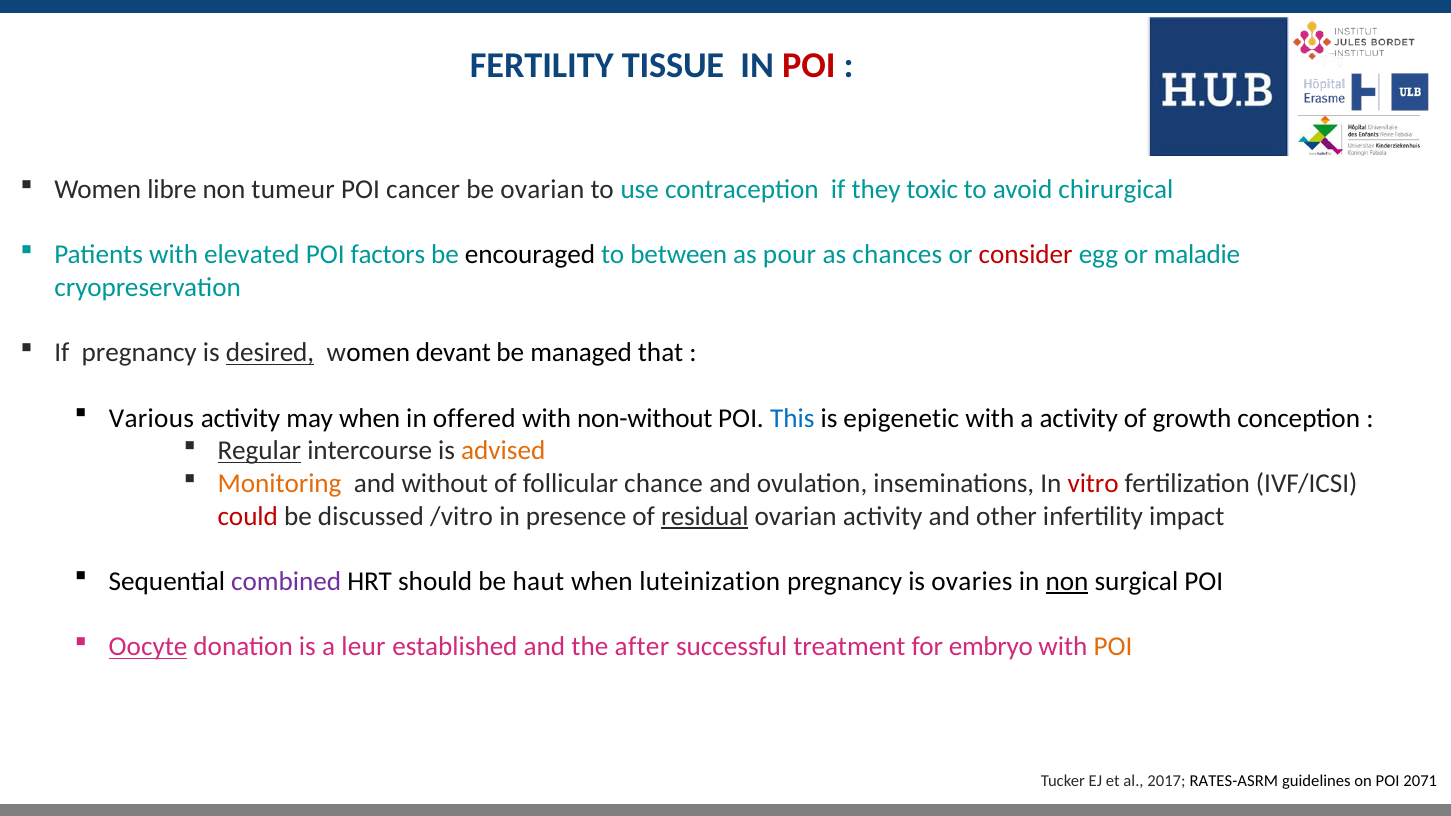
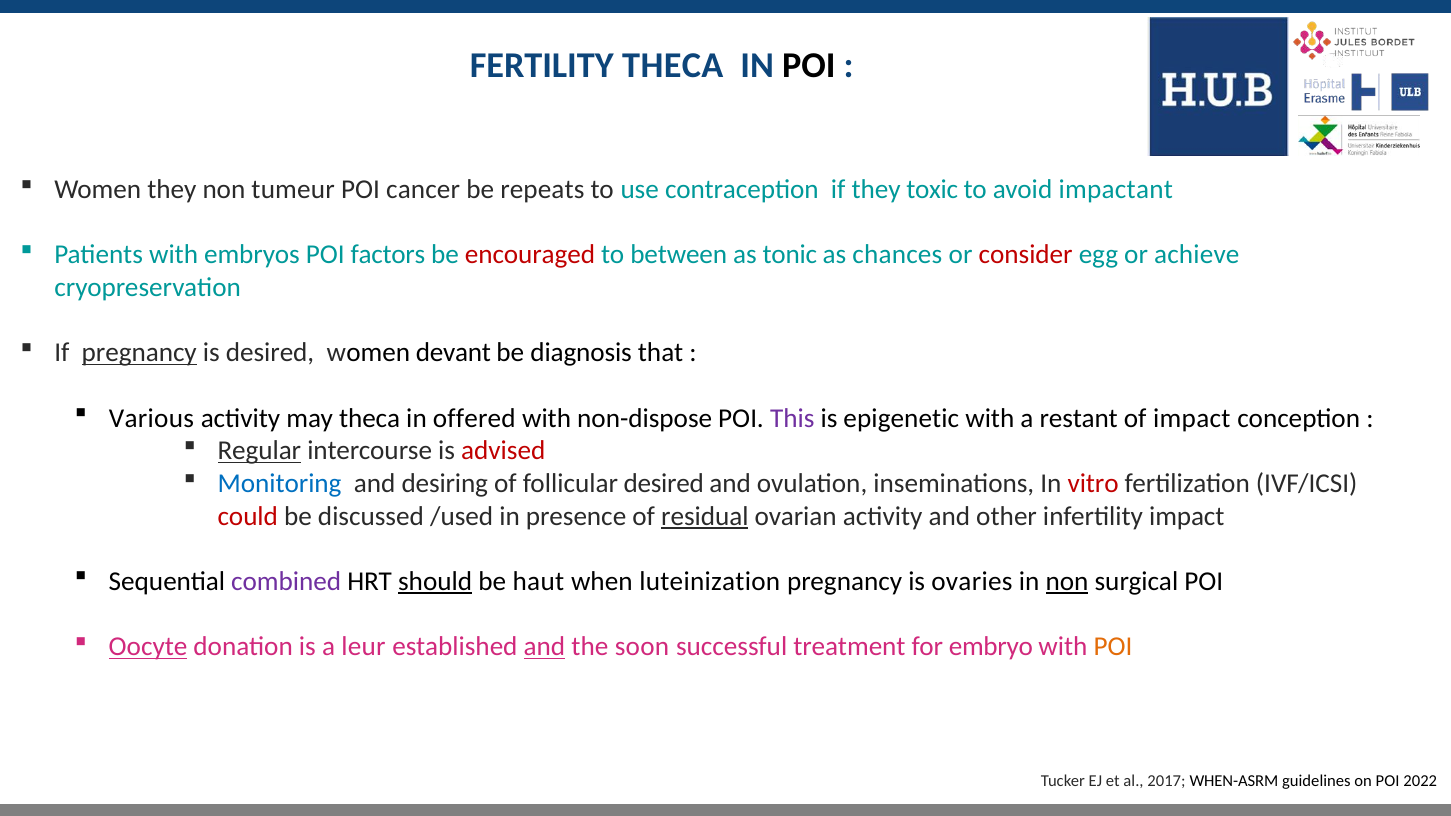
FERTILITY TISSUE: TISSUE -> THECA (673, 66)
POI colour: red -> black (809, 66)
Women libre: libre -> they (172, 190)
be ovarian: ovarian -> repeats (542, 190)
chirurgical: chirurgical -> impactant (1116, 190)
elevated: elevated -> embryos (252, 255)
encouraged colour: black -> red (530, 255)
pour: pour -> tonic (790, 255)
maladie: maladie -> achieve (1197, 255)
pregnancy underline: none -> present (139, 353)
desired underline: present -> none (270, 353)
managed: managed -> diagnosis (581, 353)
may when: when -> theca (370, 418)
non-without: non-without -> non-dispose (645, 418)
This colour: blue -> purple (792, 418)
a activity: activity -> restant (1079, 418)
of growth: growth -> impact (1192, 418)
advised colour: orange -> red (503, 451)
Monitoring colour: orange -> blue (280, 484)
without: without -> desiring (445, 484)
follicular chance: chance -> desired (664, 484)
/vitro: /vitro -> /used (462, 516)
should underline: none -> present (435, 582)
and underline: none -> present (544, 647)
after: after -> soon (642, 647)
RATES-ASRM: RATES-ASRM -> WHEN-ASRM (1234, 781)
2071: 2071 -> 2022 (1420, 781)
